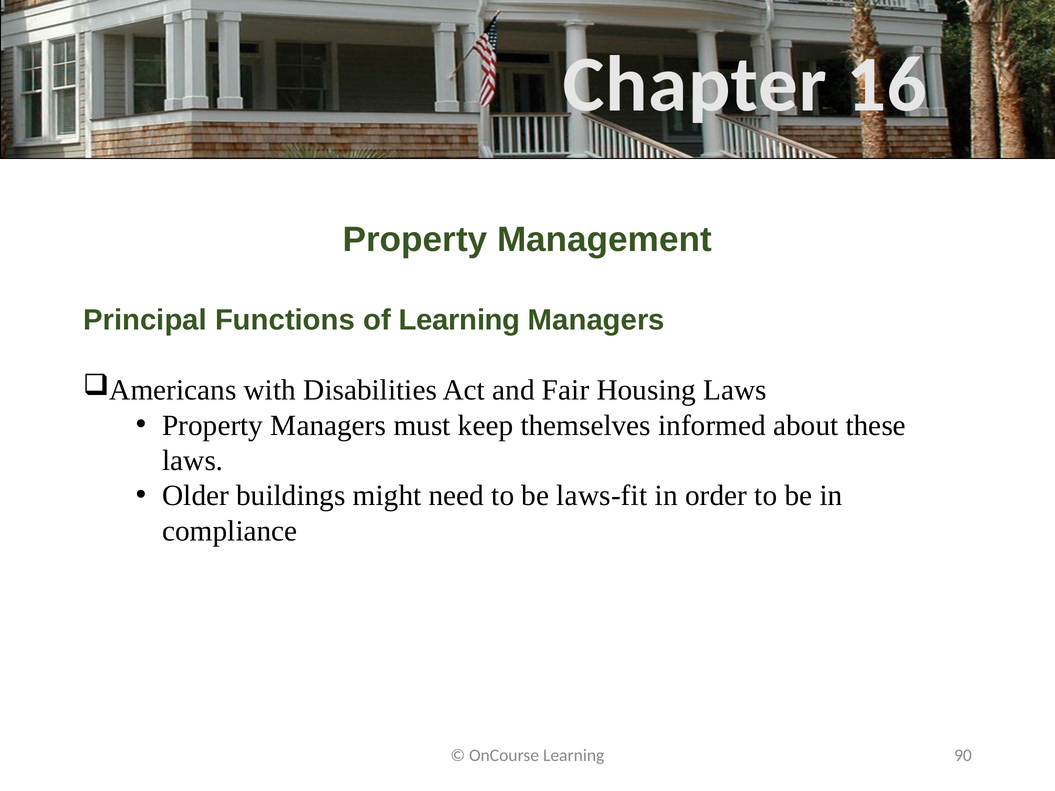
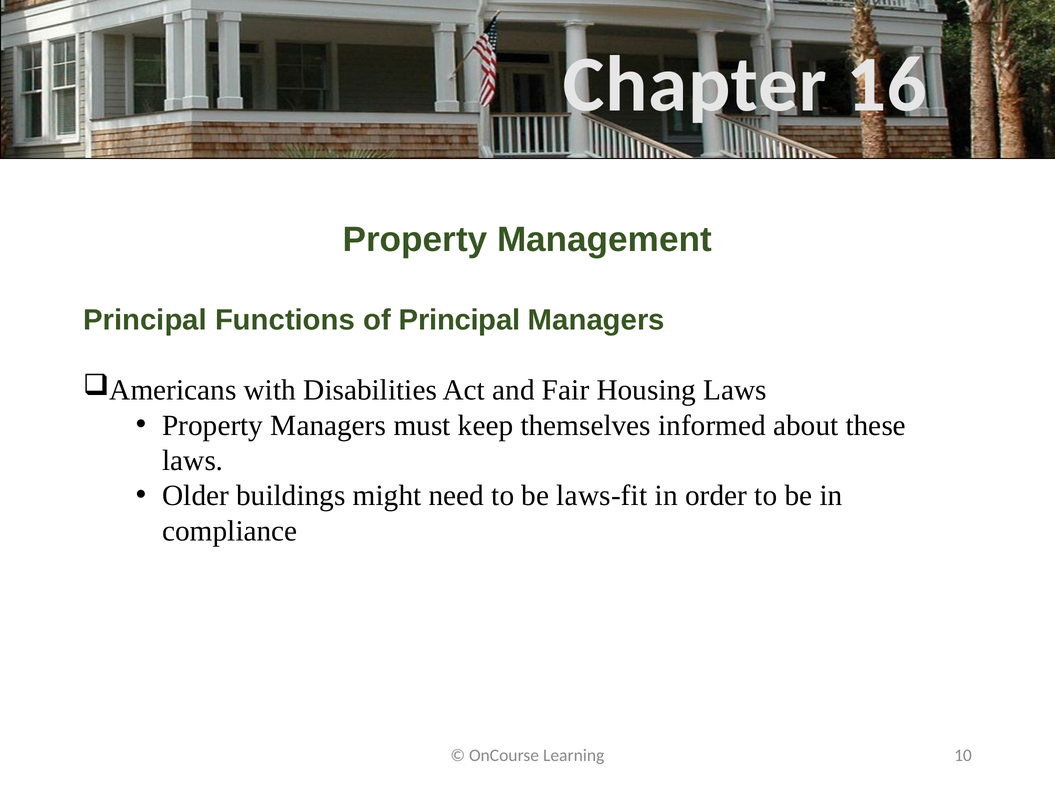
of Learning: Learning -> Principal (459, 320)
90: 90 -> 10 (963, 755)
